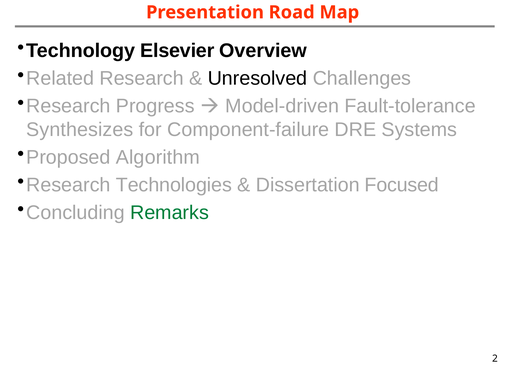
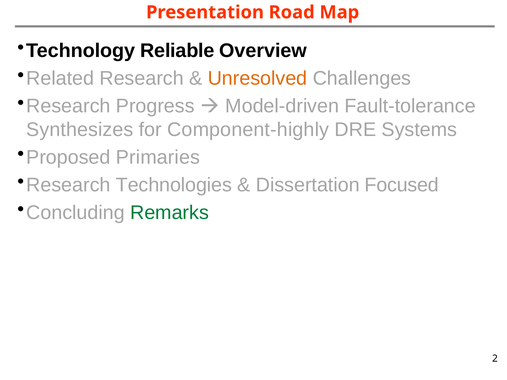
Elsevier: Elsevier -> Reliable (177, 51)
Unresolved colour: black -> orange (257, 78)
Component-failure: Component-failure -> Component-highly (248, 130)
Algorithm: Algorithm -> Primaries (158, 157)
